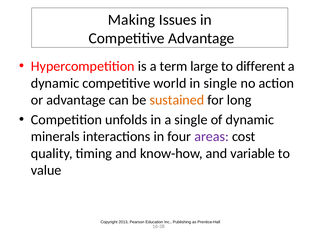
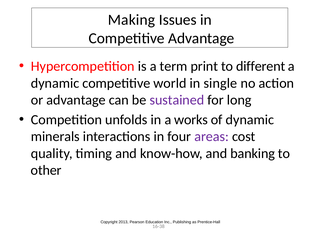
large: large -> print (204, 67)
sustained colour: orange -> purple (177, 100)
a single: single -> works (191, 120)
variable: variable -> banking (253, 154)
value: value -> other (46, 171)
